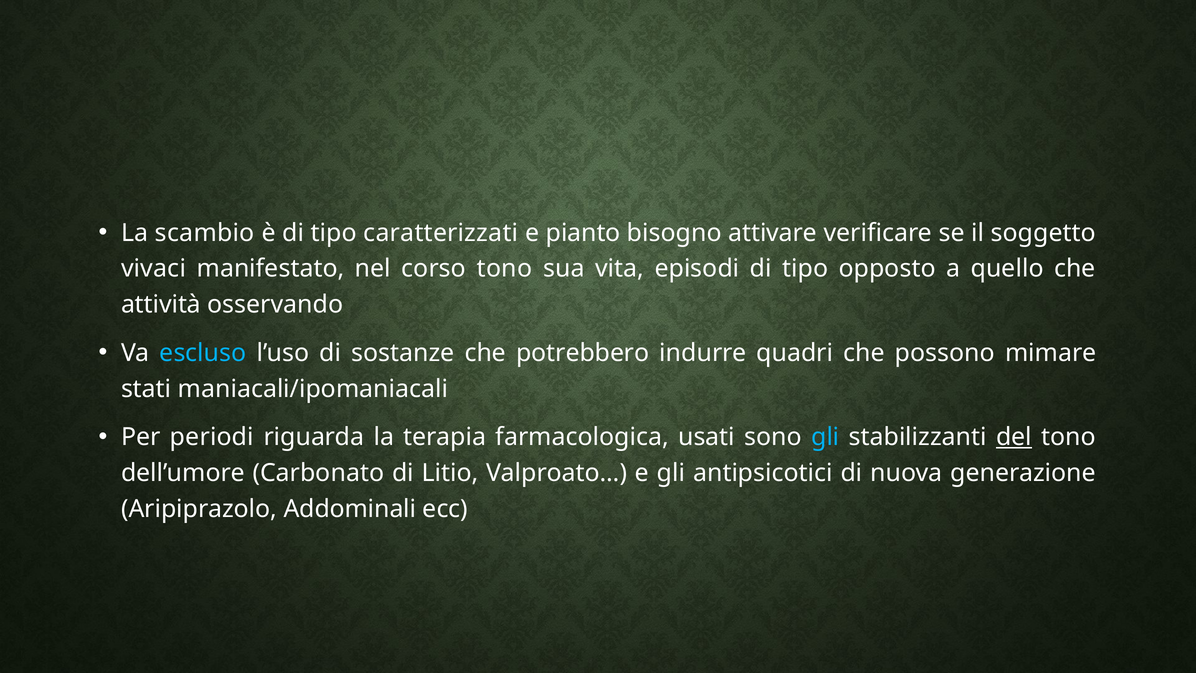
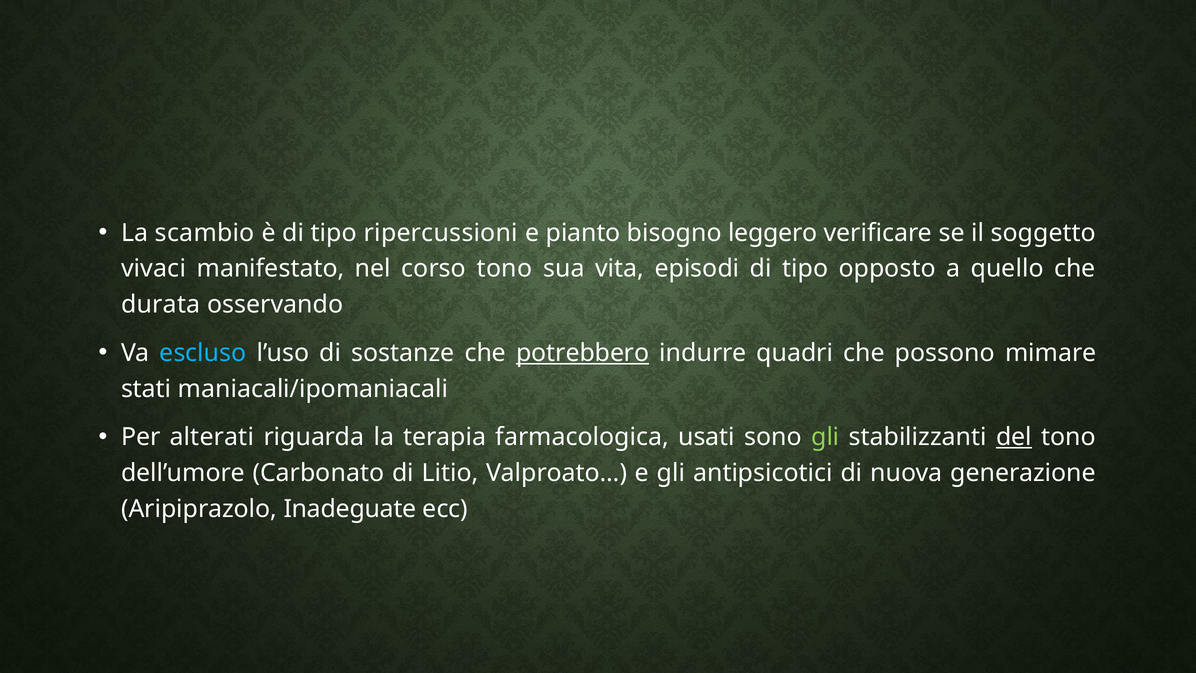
caratterizzati: caratterizzati -> ripercussioni (441, 233)
attivare: attivare -> leggero (773, 233)
attività: attività -> durata (161, 305)
potrebbero underline: none -> present (583, 353)
periodi: periodi -> alterati (212, 437)
gli colour: light blue -> light green (825, 437)
Addominali: Addominali -> Inadeguate (350, 509)
